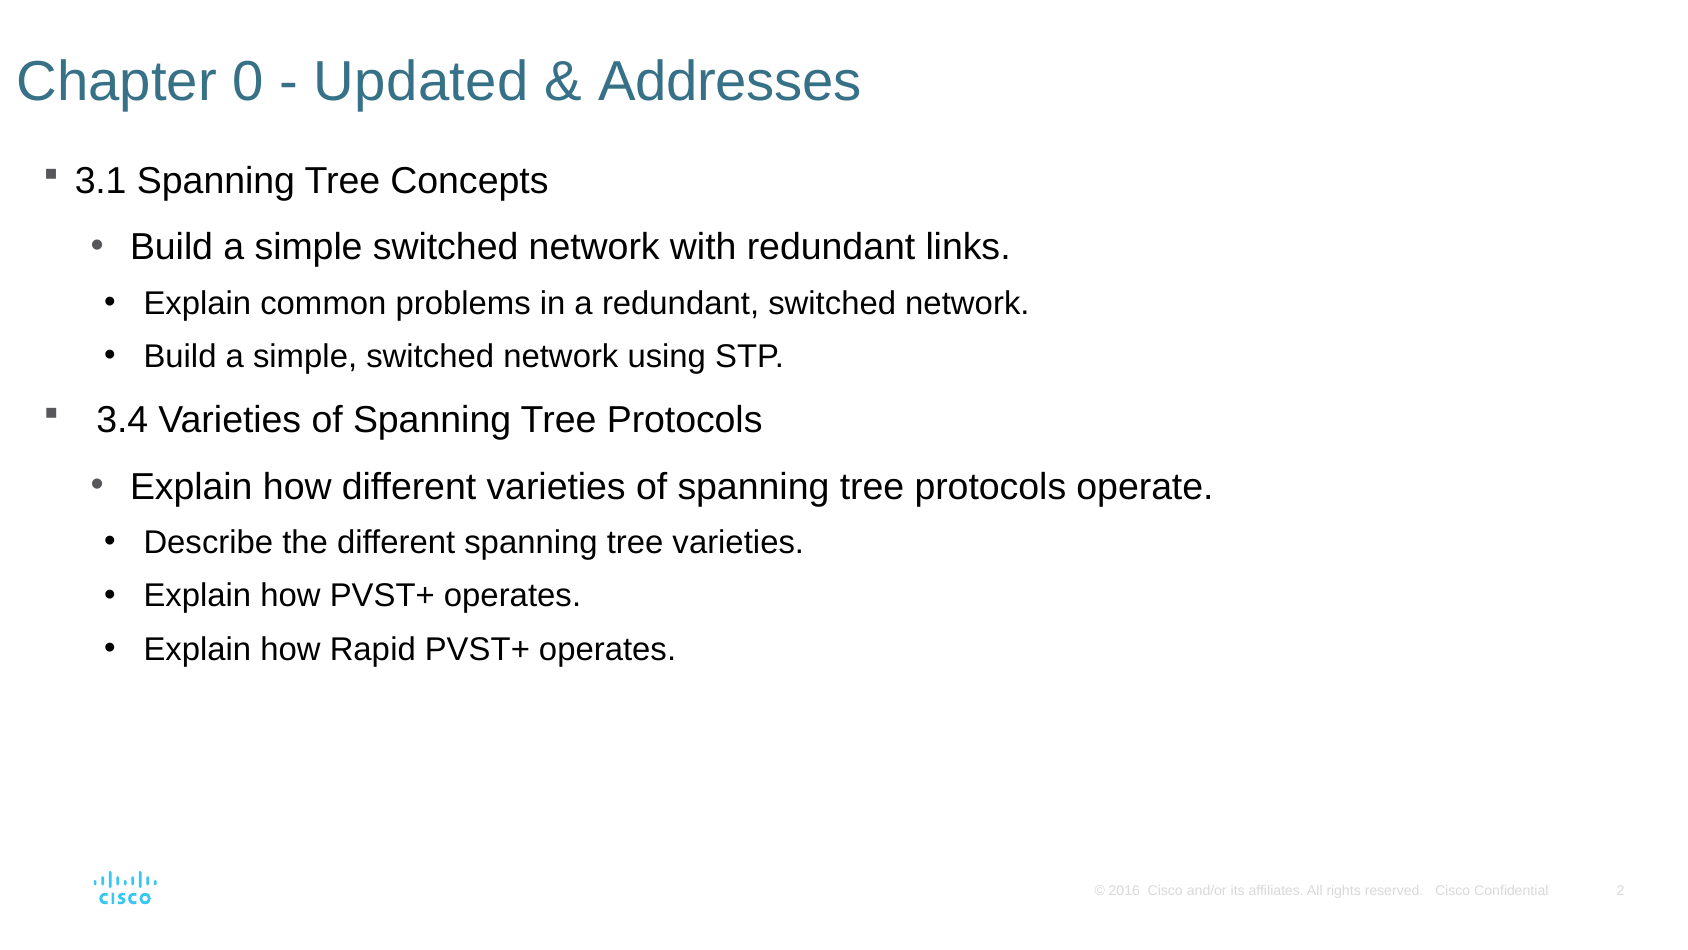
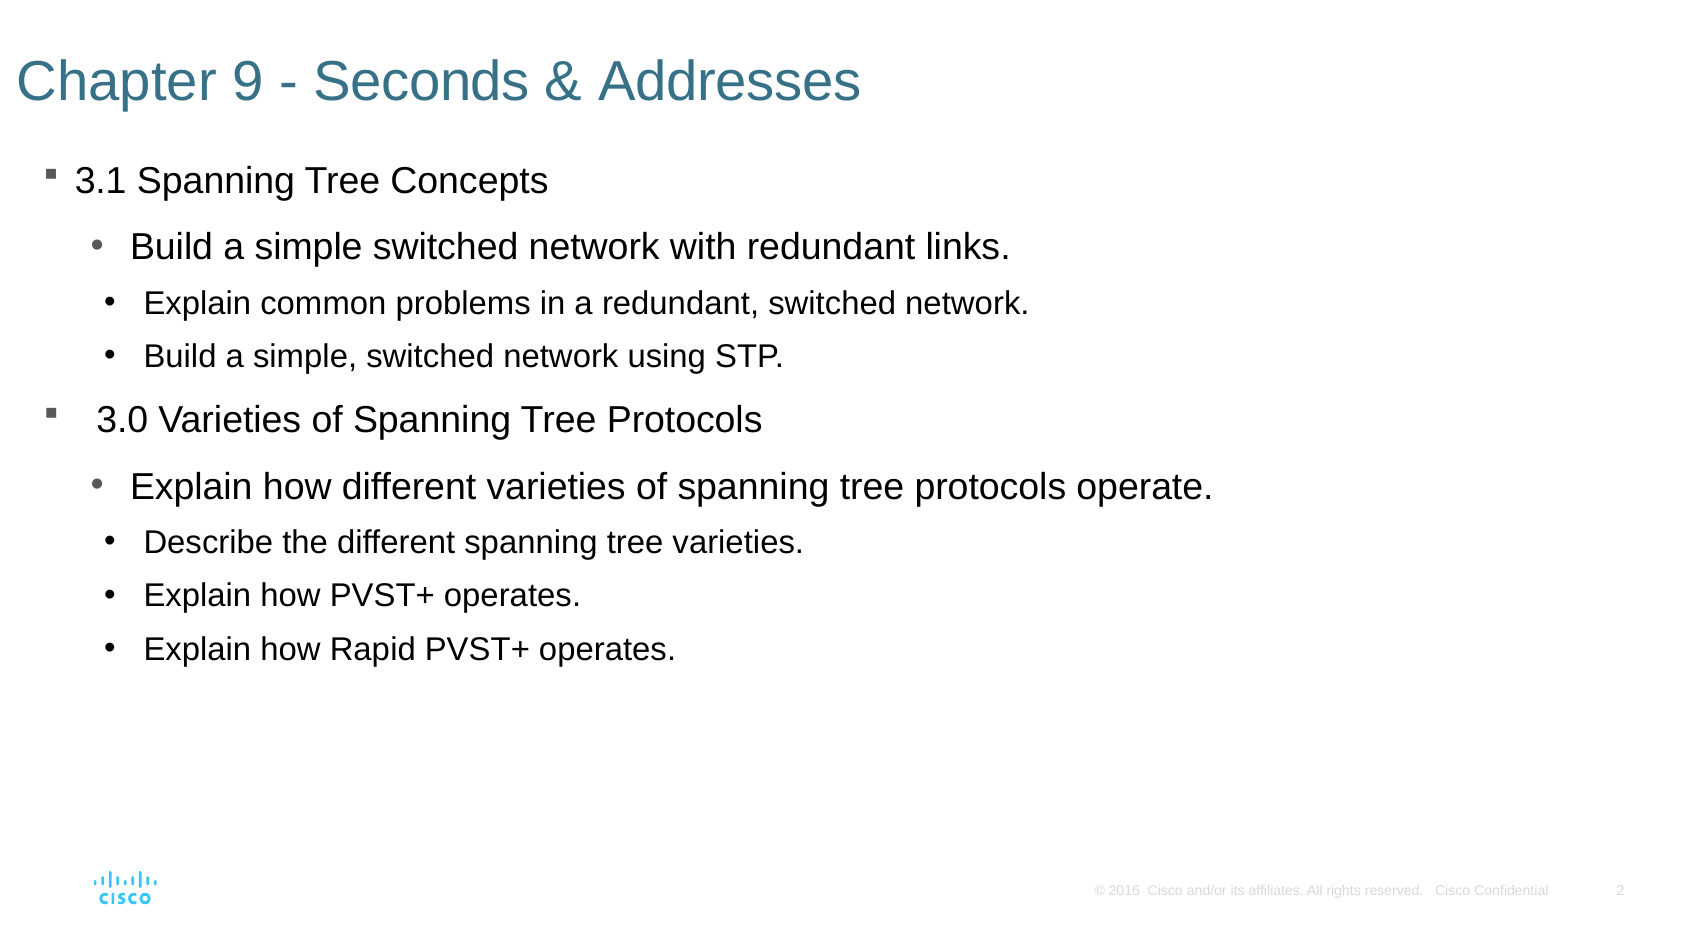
0: 0 -> 9 (248, 81)
Updated: Updated -> Seconds (422, 81)
3.4: 3.4 -> 3.0 (122, 420)
